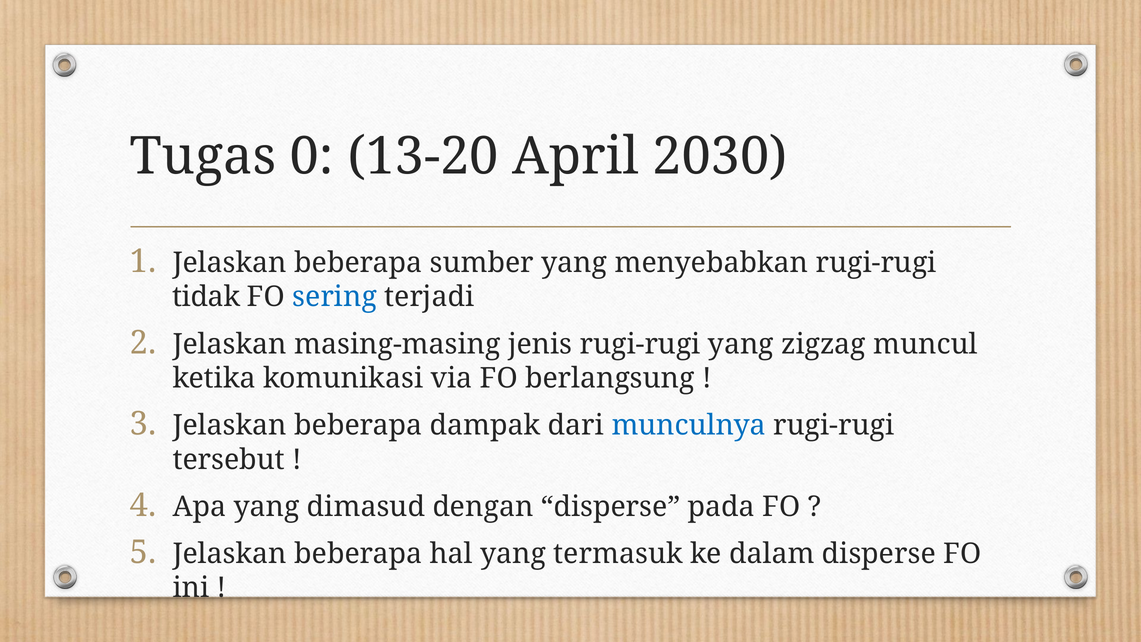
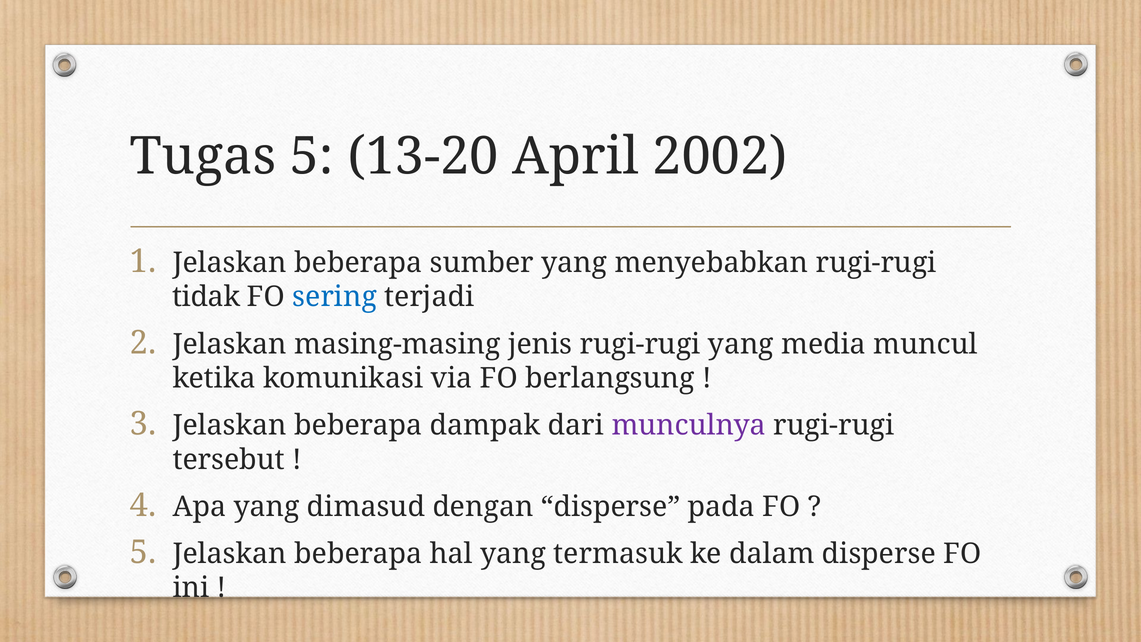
Tugas 0: 0 -> 5 (312, 157)
2030: 2030 -> 2002 (720, 157)
zigzag: zigzag -> media (824, 344)
munculnya colour: blue -> purple (689, 425)
